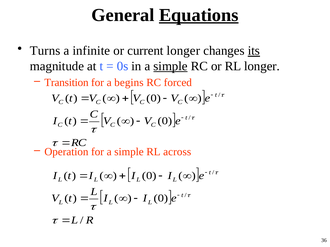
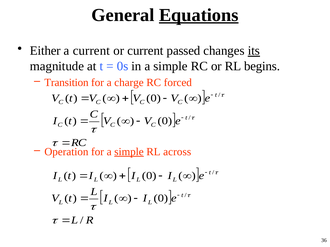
Turns: Turns -> Either (45, 51)
a infinite: infinite -> current (91, 51)
current longer: longer -> passed (184, 51)
simple underline: present -> none (171, 66)
RL longer: longer -> begins (262, 66)
begins: begins -> charge (129, 83)
simple underline: none -> present (129, 152)
